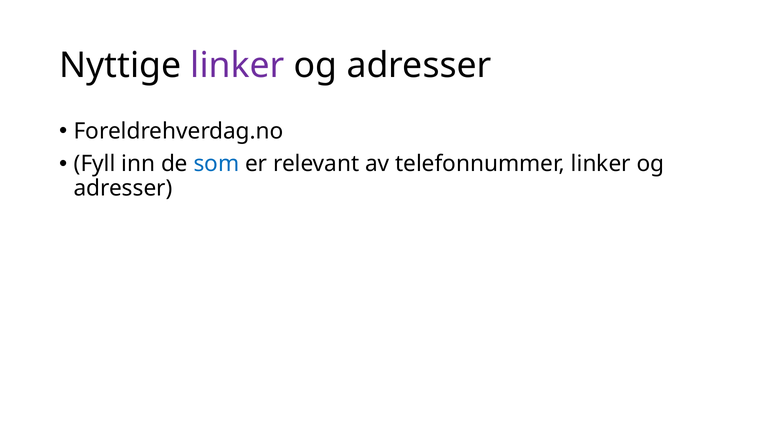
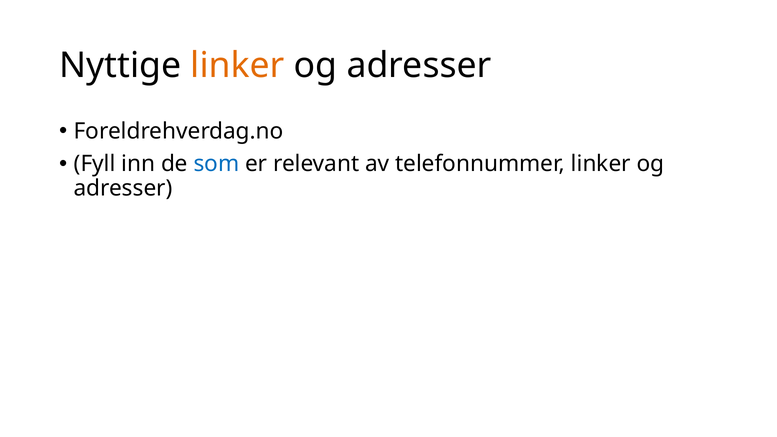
linker colour: purple -> orange (238, 65)
